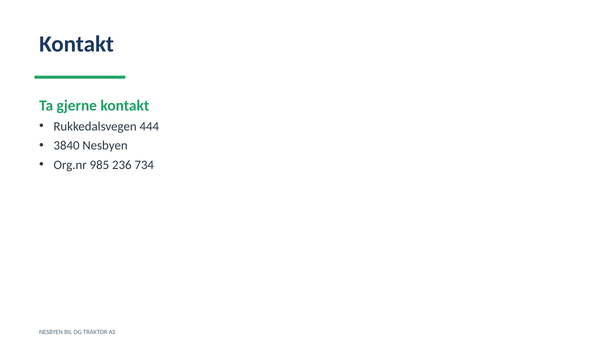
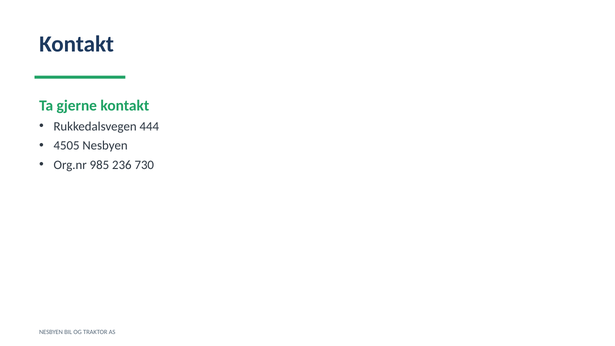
3840: 3840 -> 4505 (67, 146)
734: 734 -> 730 (144, 165)
